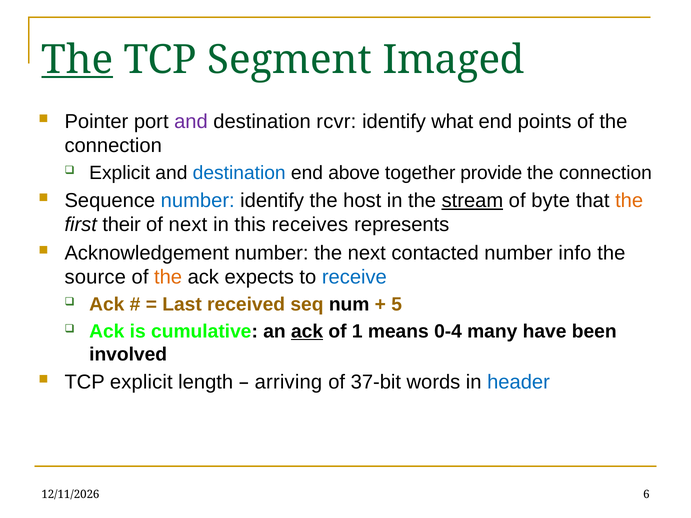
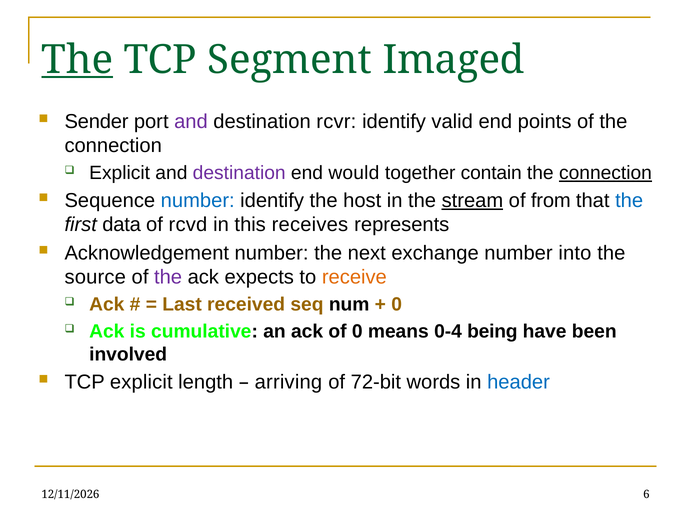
Pointer: Pointer -> Sender (97, 121)
what: what -> valid (452, 121)
destination colour: blue -> purple (239, 173)
above: above -> would (354, 173)
provide: provide -> contain (491, 173)
connection underline: none -> present (605, 173)
byte: byte -> from (551, 201)
the colour: orange -> blue (629, 201)
their: their -> data (122, 225)
of next: next -> rcvd (188, 225)
contacted: contacted -> exchange (435, 253)
info: info -> into (575, 253)
the colour: orange -> purple (168, 277)
receive colour: blue -> orange (354, 277)
5: 5 -> 0 (397, 305)
ack underline: present -> none (307, 332)
of 1: 1 -> 0 (357, 332)
many: many -> being (492, 332)
37-bit: 37-bit -> 72-bit (376, 382)
